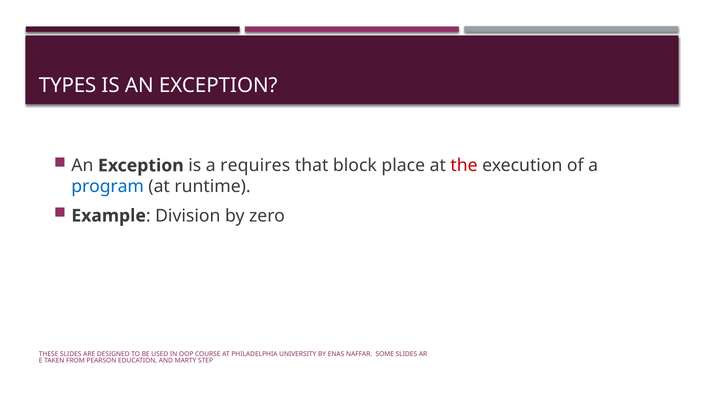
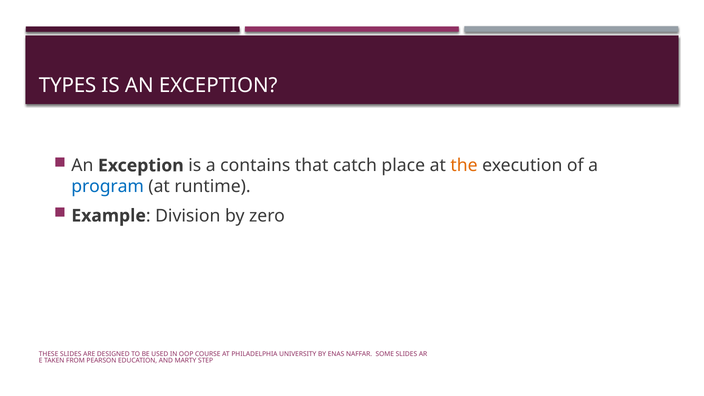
requires: requires -> contains (255, 166)
block: block -> catch (355, 166)
the colour: red -> orange (464, 166)
